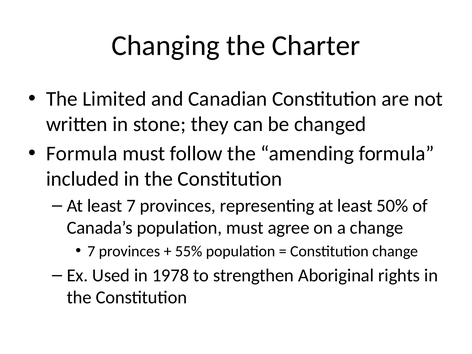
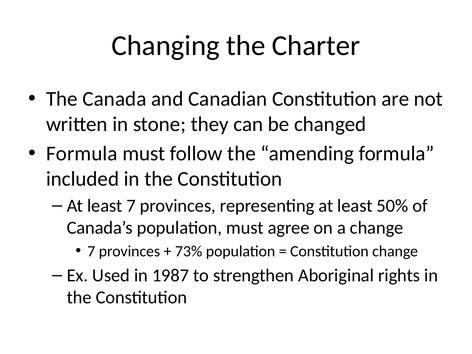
Limited: Limited -> Canada (114, 99)
55%: 55% -> 73% (189, 251)
1978: 1978 -> 1987 (171, 276)
